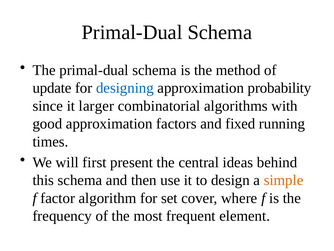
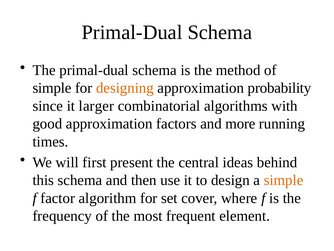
update: update -> simple (52, 88)
designing colour: blue -> orange (125, 88)
fixed: fixed -> more (240, 124)
